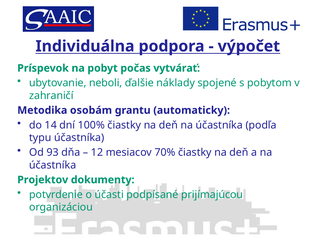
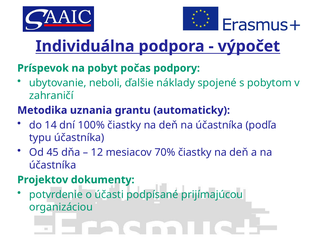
vytvárať: vytvárať -> podpory (177, 68)
osobám: osobám -> uznania (91, 110)
93: 93 -> 45 (53, 152)
